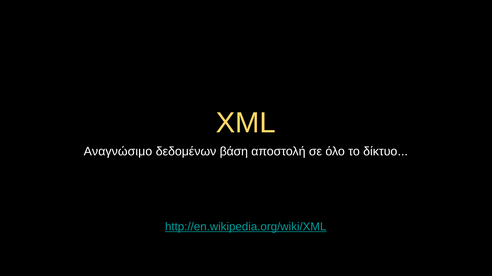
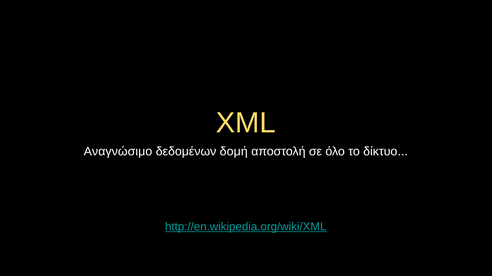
βάση: βάση -> δομή (234, 152)
